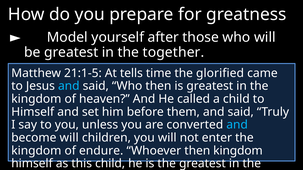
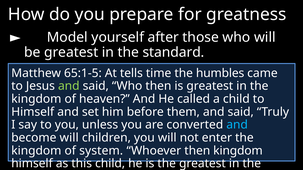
together: together -> standard (174, 52)
21:1-5: 21:1-5 -> 65:1-5 (83, 73)
glorified: glorified -> humbles (220, 73)
and colour: light blue -> light green (69, 86)
endure: endure -> system (101, 151)
